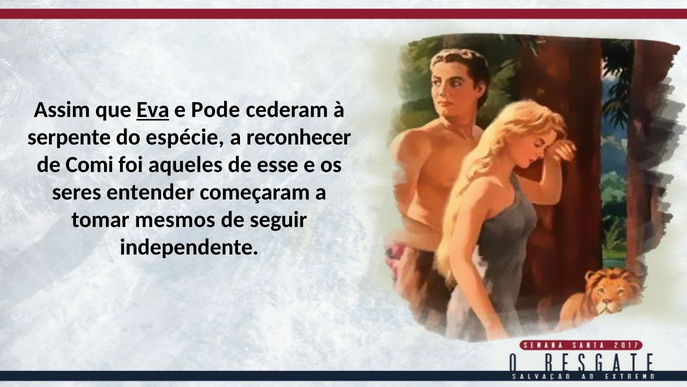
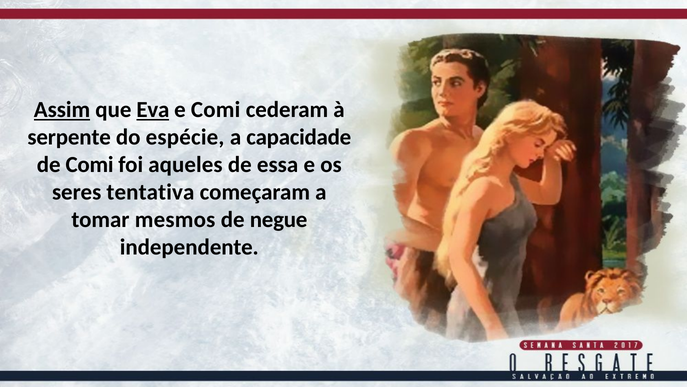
Assim underline: none -> present (62, 110)
e Pode: Pode -> Comi (216, 110)
reconhecer: reconhecer -> capacidade (299, 137)
esse: esse -> essa (278, 165)
entender: entender -> tentativa (150, 192)
seguir: seguir -> negue (279, 220)
